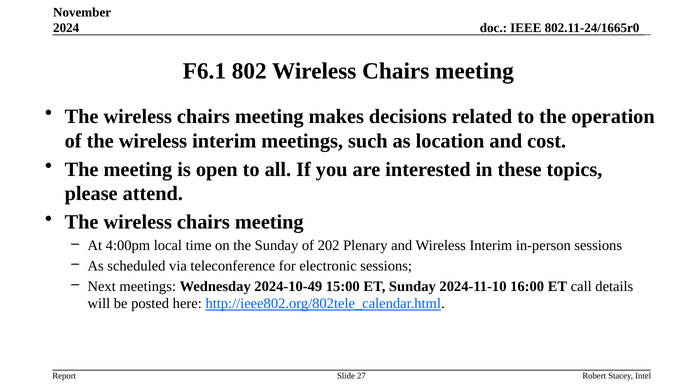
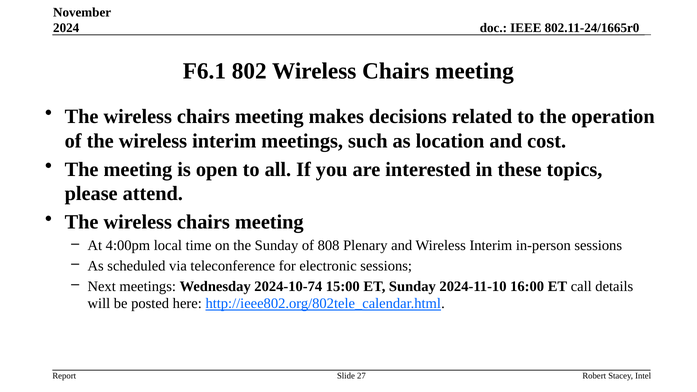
202: 202 -> 808 (329, 246)
2024-10-49: 2024-10-49 -> 2024-10-74 (288, 286)
